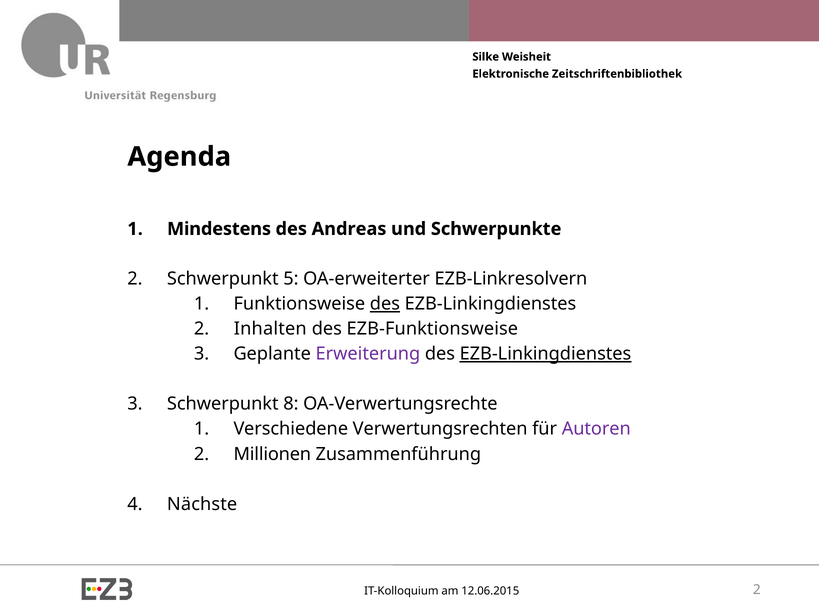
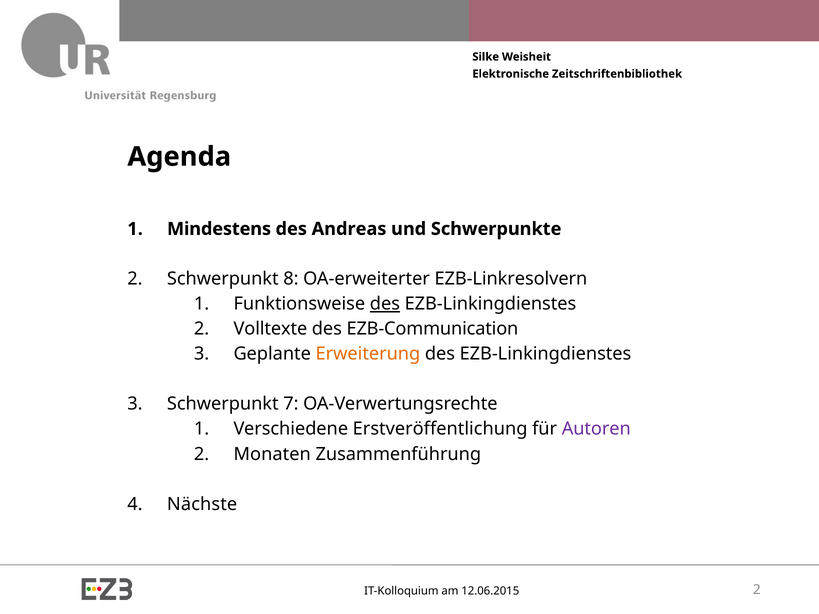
5: 5 -> 8 (291, 279)
Inhalten: Inhalten -> Volltexte (270, 329)
EZB-Funktionsweise: EZB-Funktionsweise -> EZB-Communication (432, 329)
Erweiterung colour: purple -> orange (368, 354)
EZB-Linkingdienstes underline: present -> none (545, 354)
8: 8 -> 7 (291, 404)
Verwertungsrechten: Verwertungsrechten -> Erstveröffentlichung (440, 429)
Millionen: Millionen -> Monaten (272, 454)
